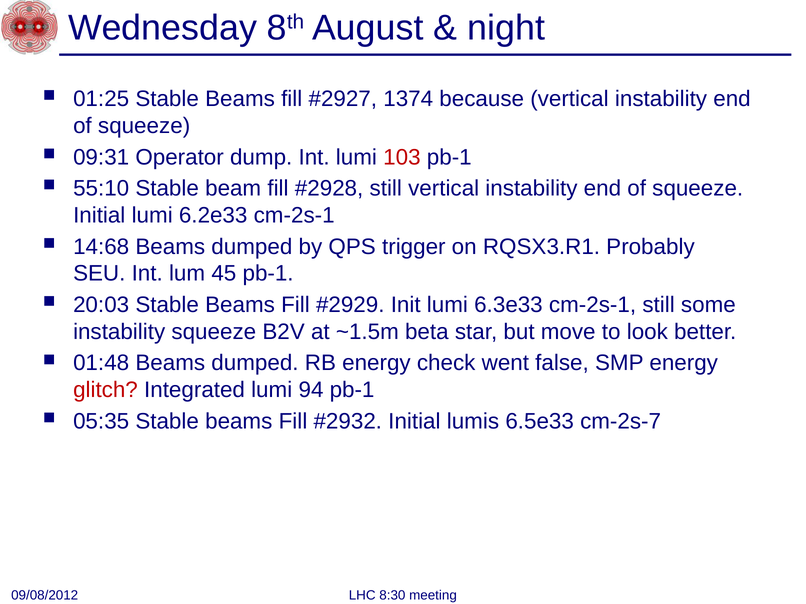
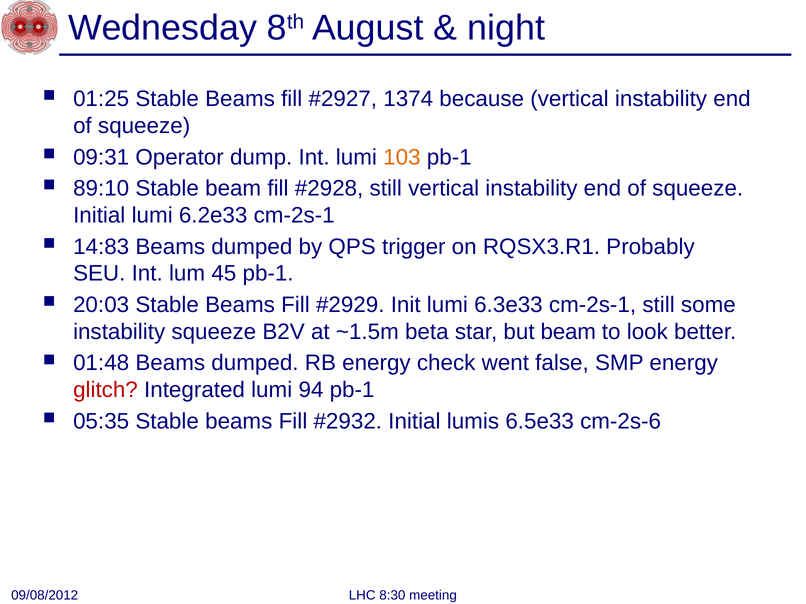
103 colour: red -> orange (402, 157)
55:10: 55:10 -> 89:10 (101, 189)
14:68: 14:68 -> 14:83 (101, 247)
but move: move -> beam (568, 332)
cm-2s-7: cm-2s-7 -> cm-2s-6 (621, 422)
